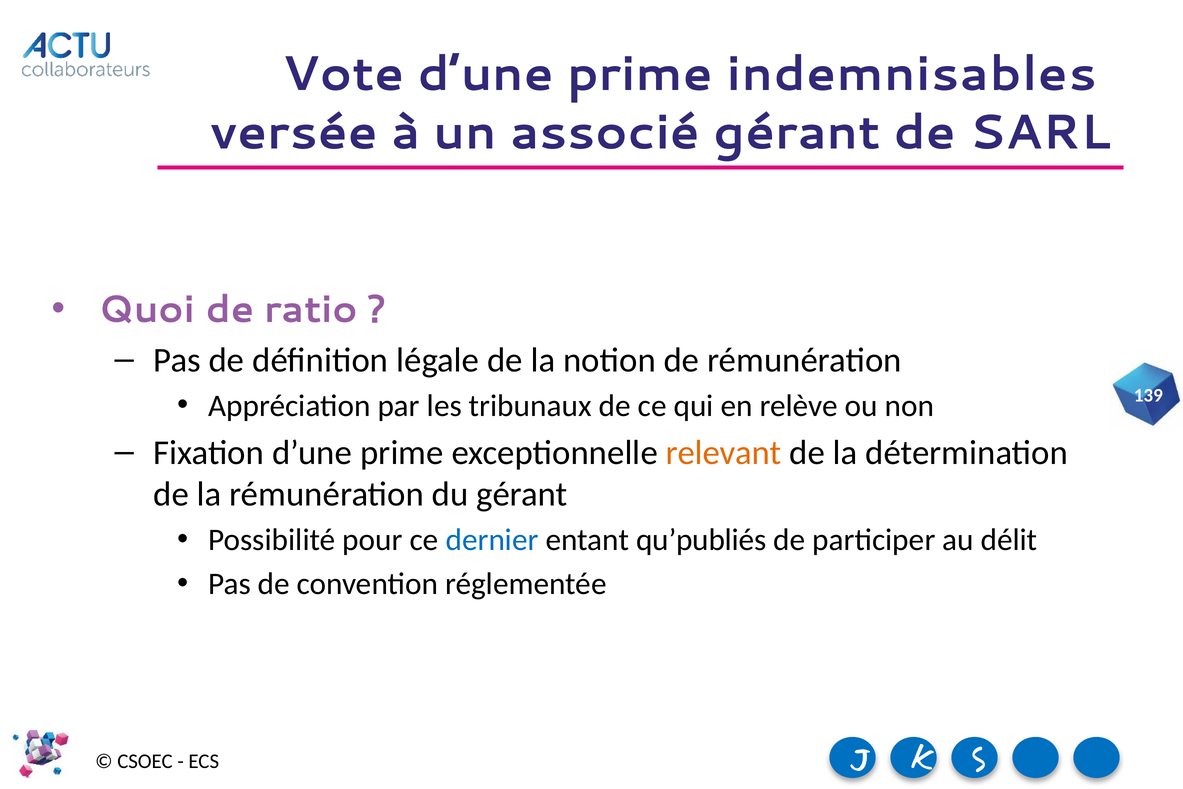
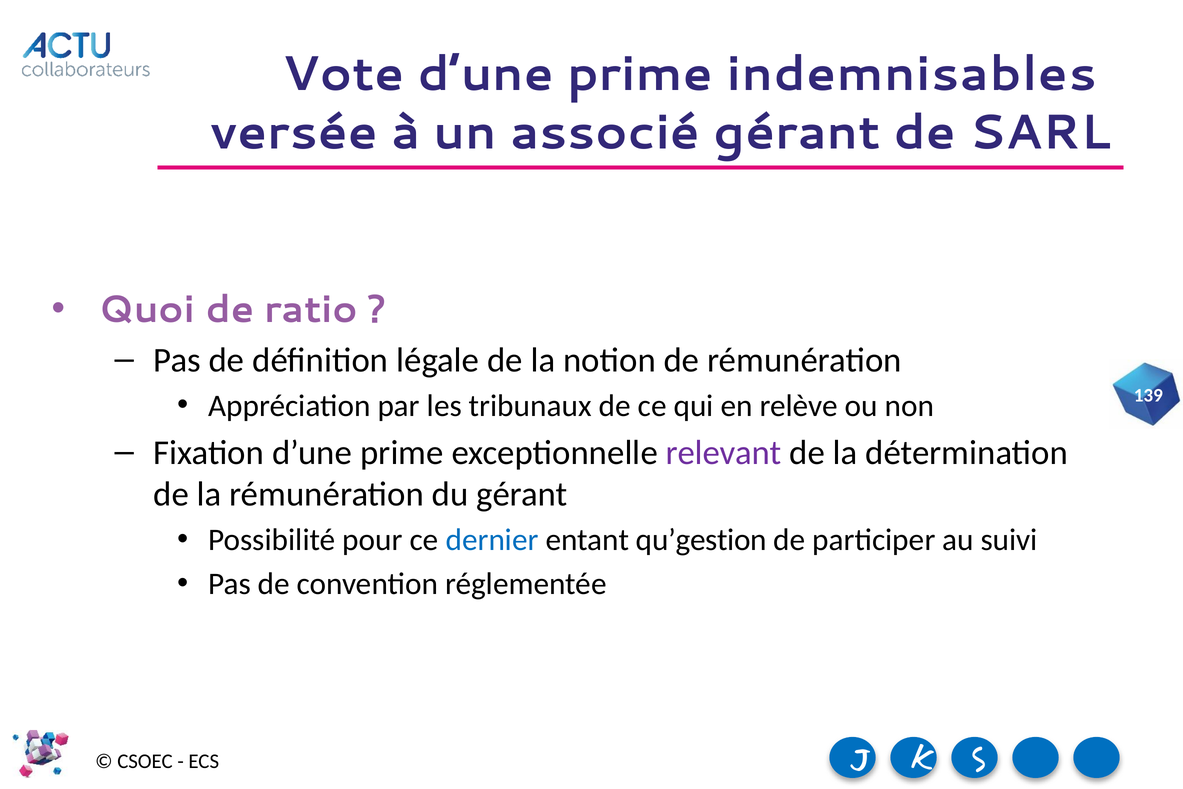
relevant colour: orange -> purple (724, 453)
qu’publiés: qu’publiés -> qu’gestion (701, 540)
délit: délit -> suivi (1009, 540)
